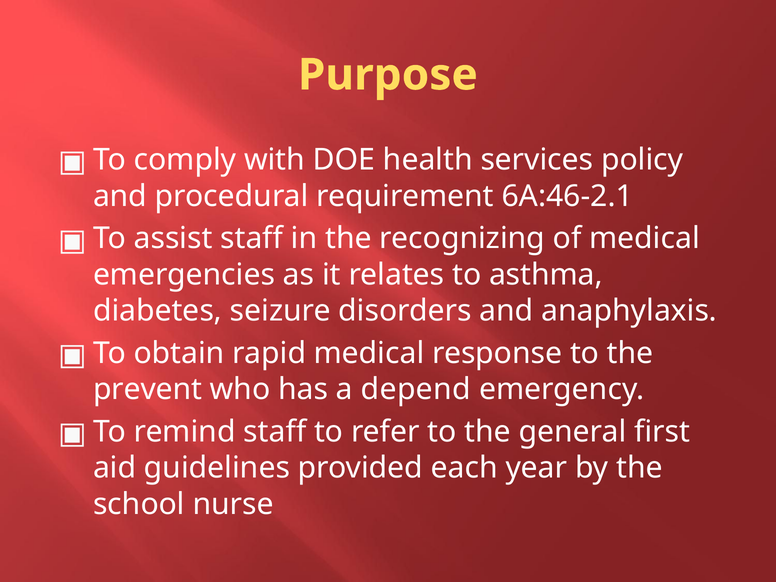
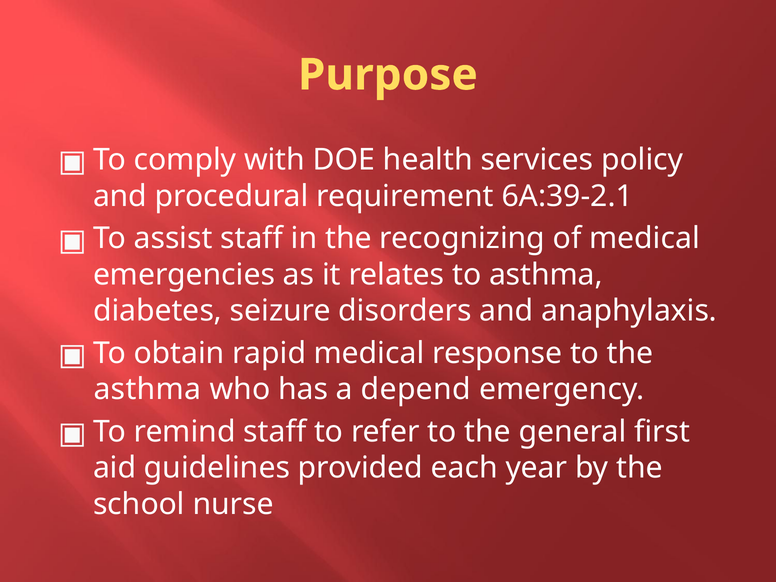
6A:46-2.1: 6A:46-2.1 -> 6A:39-2.1 (567, 196)
prevent: prevent -> asthma (147, 389)
